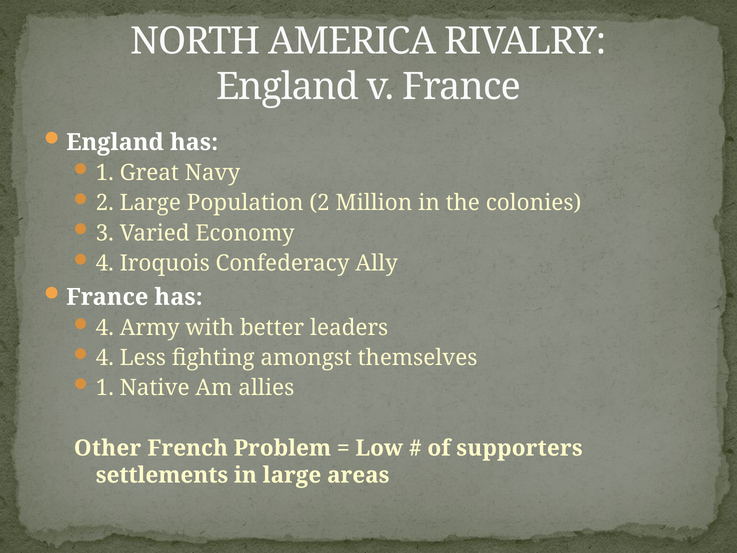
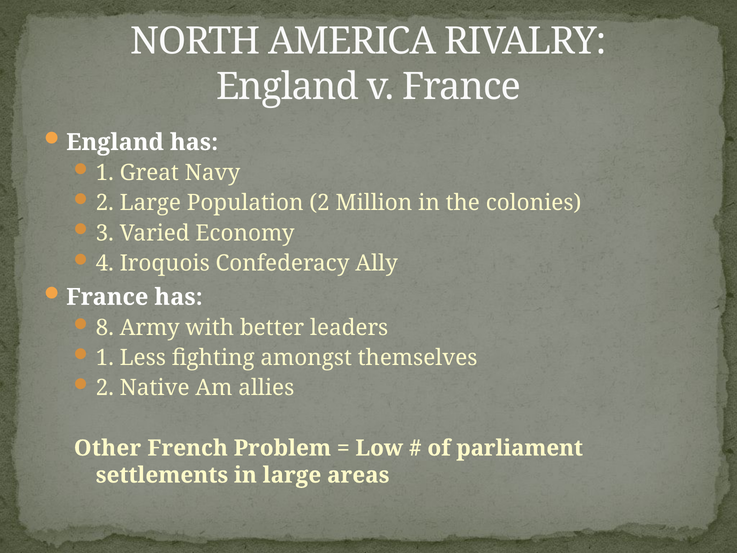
4: 4 -> 8 (105, 328)
4: 4 -> 1 (105, 358)
1: 1 -> 2 (105, 388)
supporters: supporters -> parliament (520, 448)
